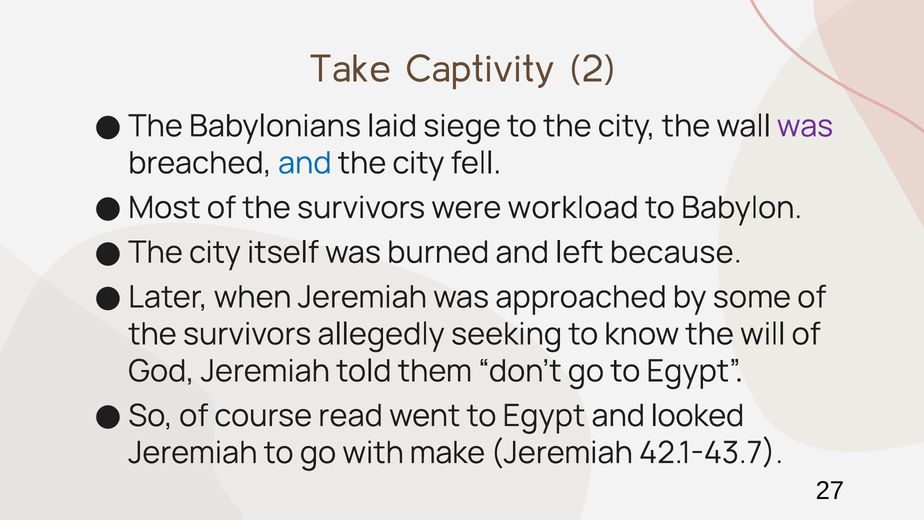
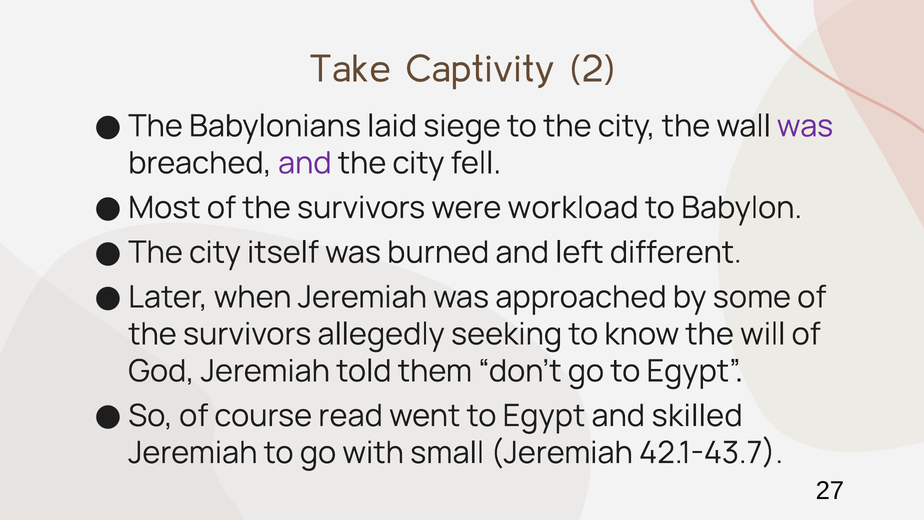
and colour: blue -> purple (305, 163)
because: because -> different (676, 252)
looked: looked -> skilled (697, 416)
make: make -> small (447, 453)
